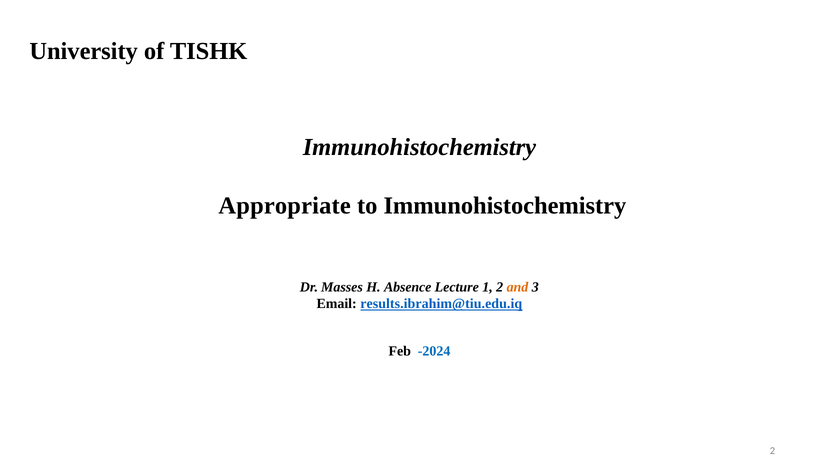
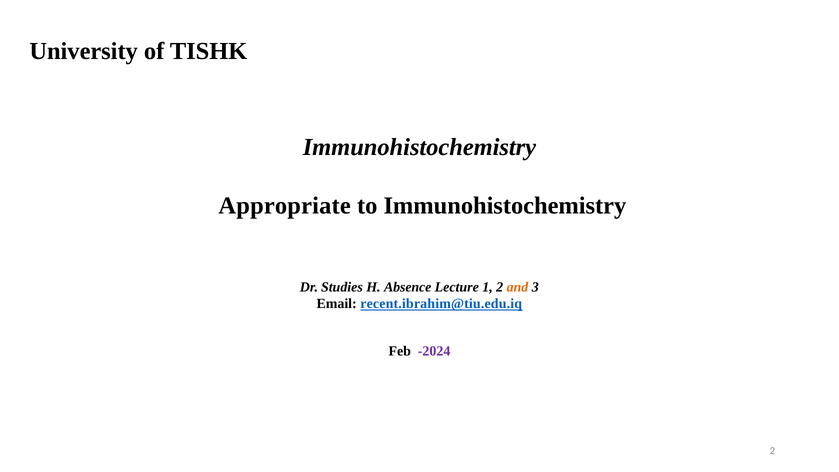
Masses: Masses -> Studies (342, 287)
results.ibrahim@tiu.edu.iq: results.ibrahim@tiu.edu.iq -> recent.ibrahim@tiu.edu.iq (441, 304)
-2024 colour: blue -> purple (434, 351)
